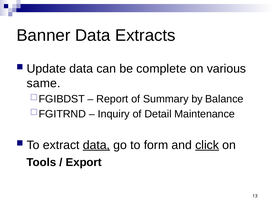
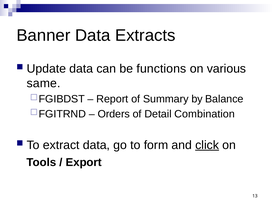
complete: complete -> functions (161, 69)
Inquiry: Inquiry -> Orders (114, 114)
Maintenance: Maintenance -> Combination (205, 114)
data underline: present -> none (96, 145)
